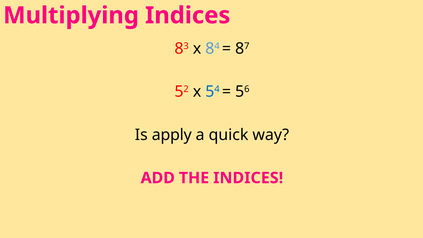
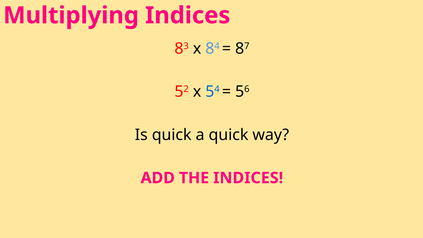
Is apply: apply -> quick (172, 135)
